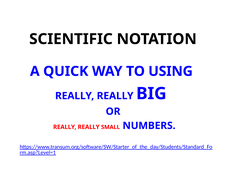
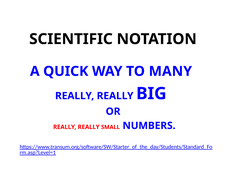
USING: USING -> MANY (170, 71)
